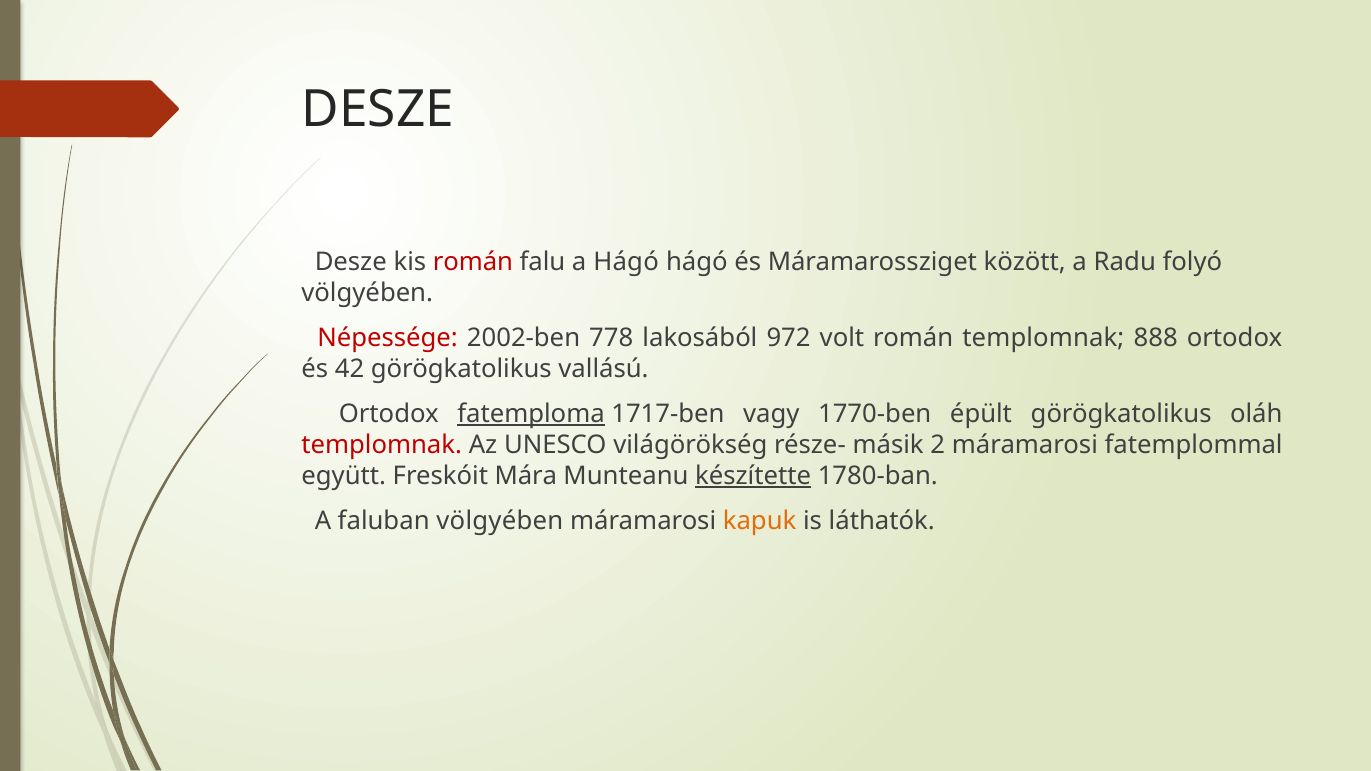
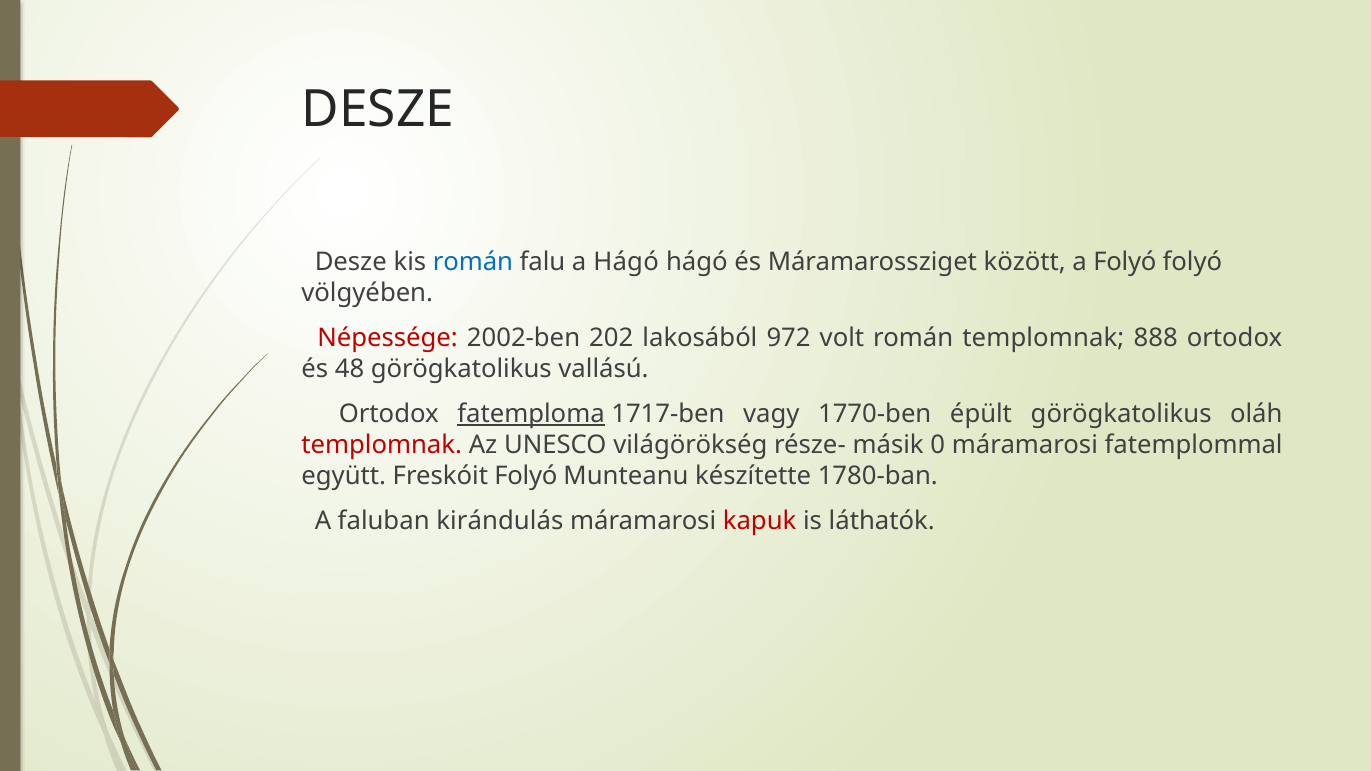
román colour: red -> blue (473, 262)
a Radu: Radu -> Folyó (1125, 262)
778: 778 -> 202 (611, 338)
42: 42 -> 48 (350, 369)
2: 2 -> 0 (938, 445)
Freskóit Mára: Mára -> Folyó (526, 476)
készítette underline: present -> none (753, 476)
faluban völgyében: völgyében -> kirándulás (500, 521)
kapuk colour: orange -> red (760, 521)
